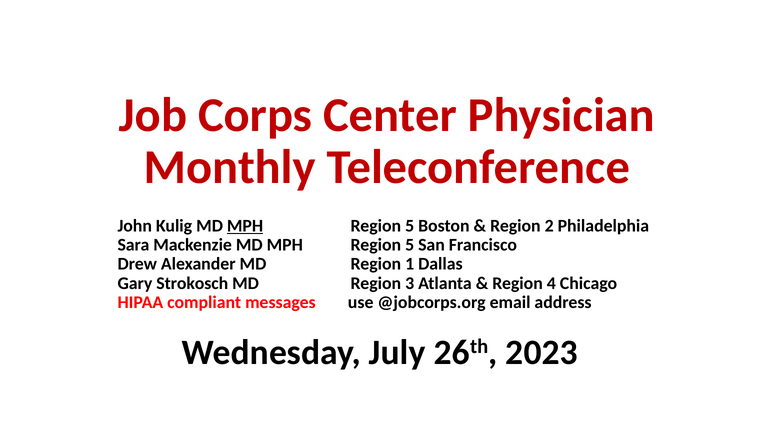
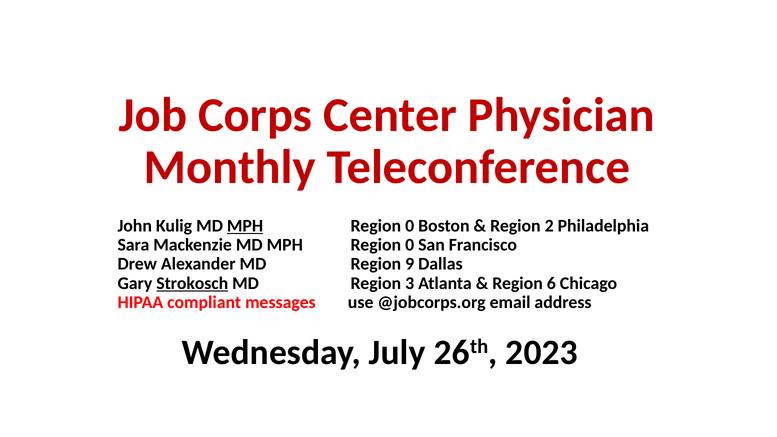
5: 5 -> 0 (410, 226)
5: 5 -> 0 (410, 245)
1: 1 -> 9 (410, 264)
Strokosch underline: none -> present (192, 283)
4: 4 -> 6 (551, 283)
